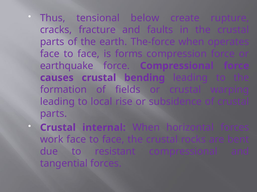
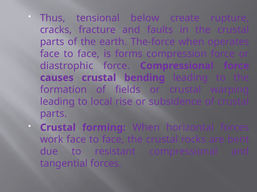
earthquake: earthquake -> diastrophic (67, 66)
internal: internal -> forming (104, 128)
